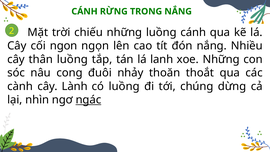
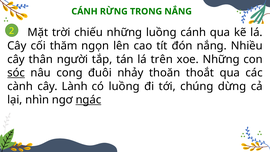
ngọn: ngọn -> thăm (64, 46)
thân luồng: luồng -> người (72, 59)
lanh: lanh -> trên (162, 59)
sóc underline: none -> present (16, 73)
